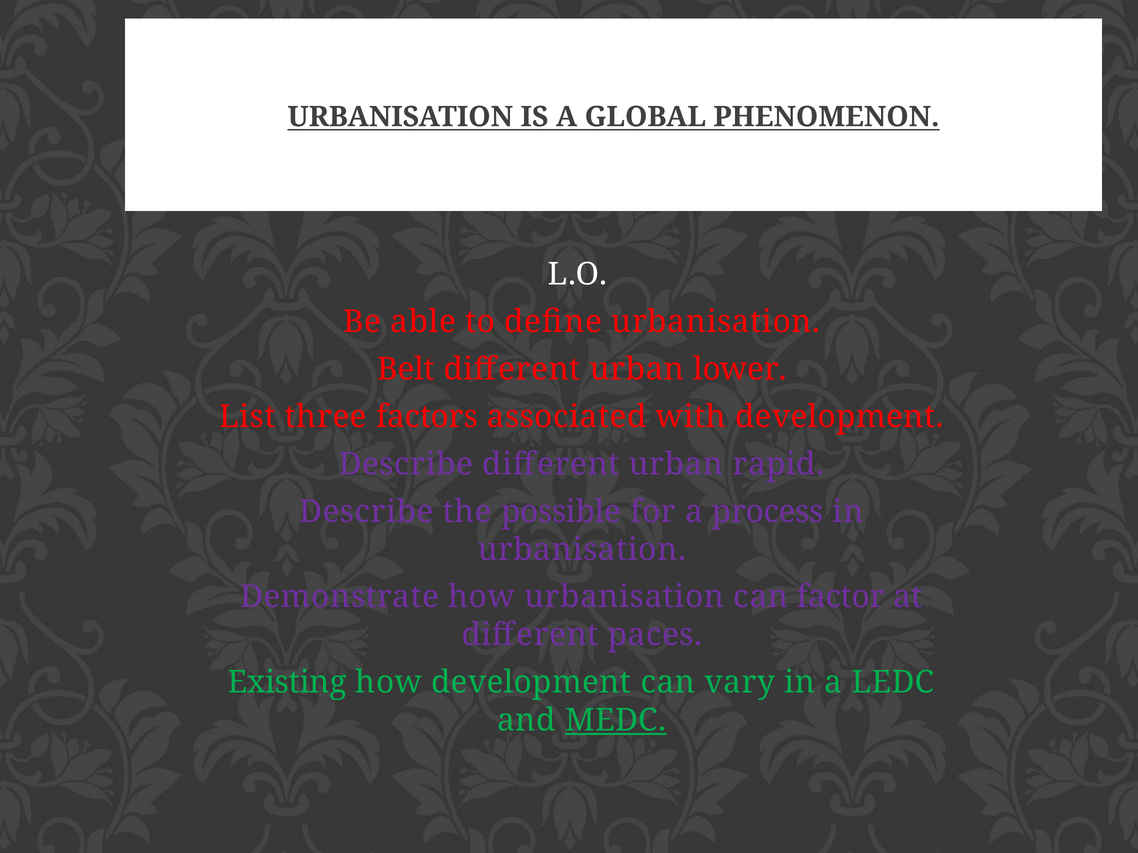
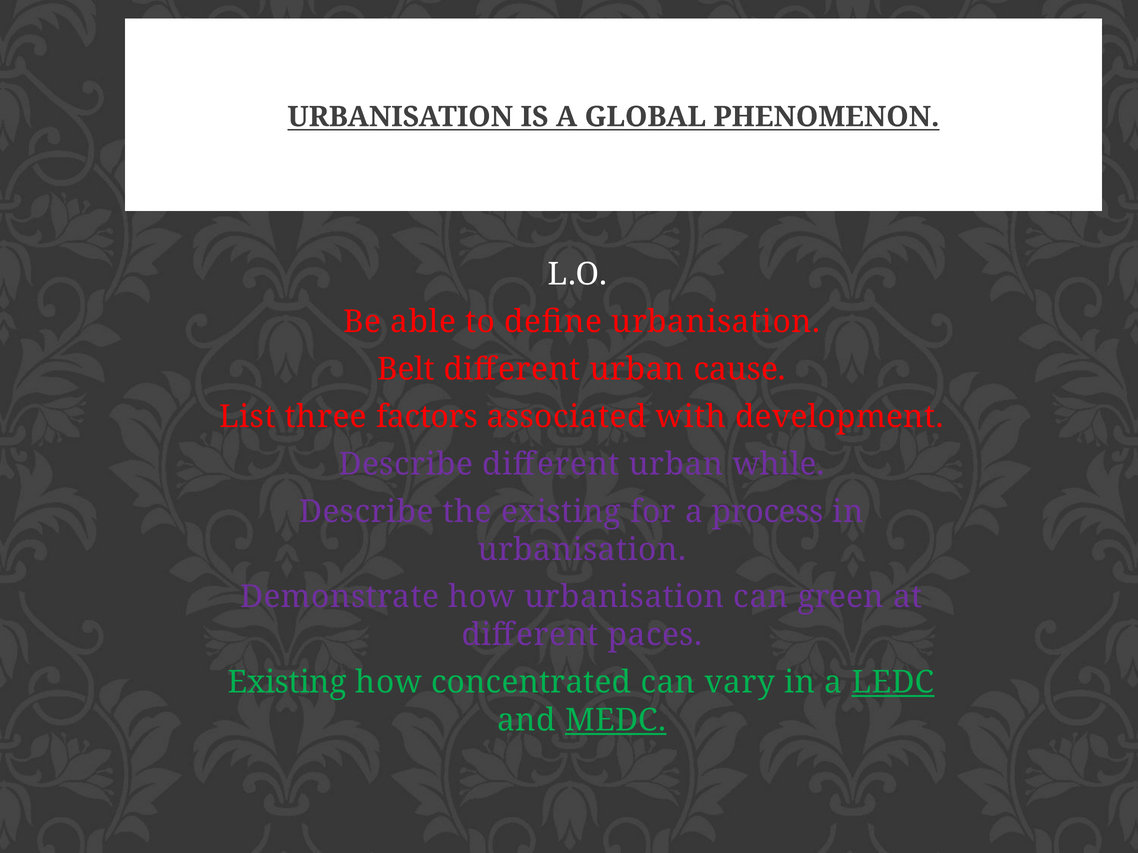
lower: lower -> cause (740, 369)
rapid: rapid -> while (779, 464)
the possible: possible -> existing (561, 512)
factor: factor -> green (841, 597)
how development: development -> concentrated (531, 683)
LEDC underline: none -> present (893, 683)
